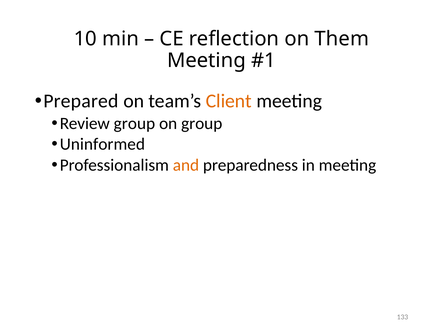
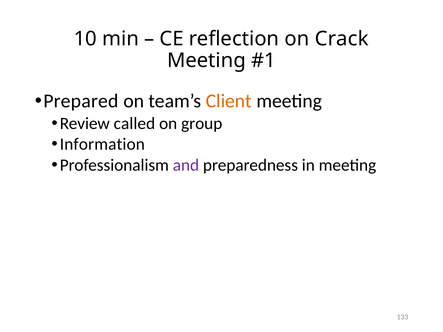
Them: Them -> Crack (342, 39)
Review group: group -> called (134, 123)
Uninformed: Uninformed -> Information (102, 144)
and colour: orange -> purple (186, 165)
